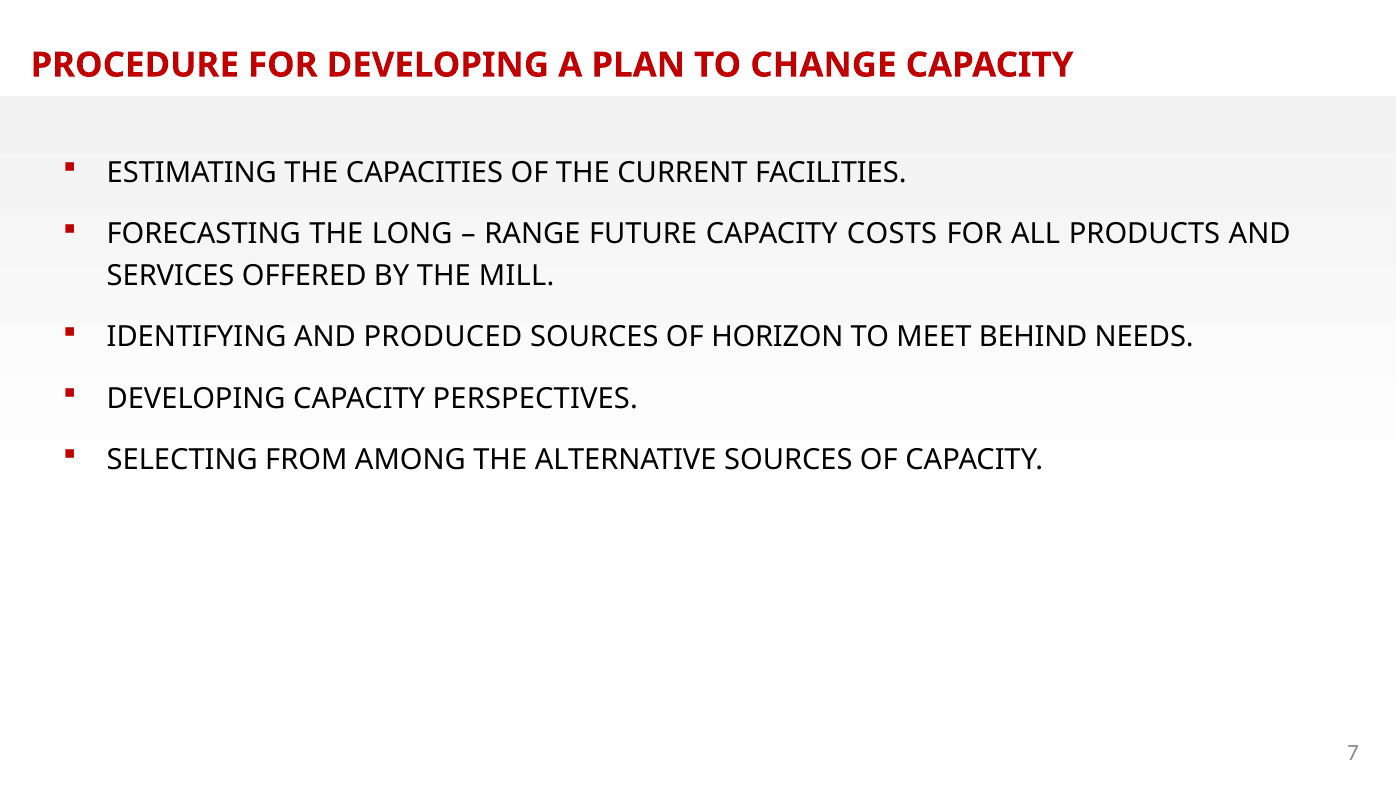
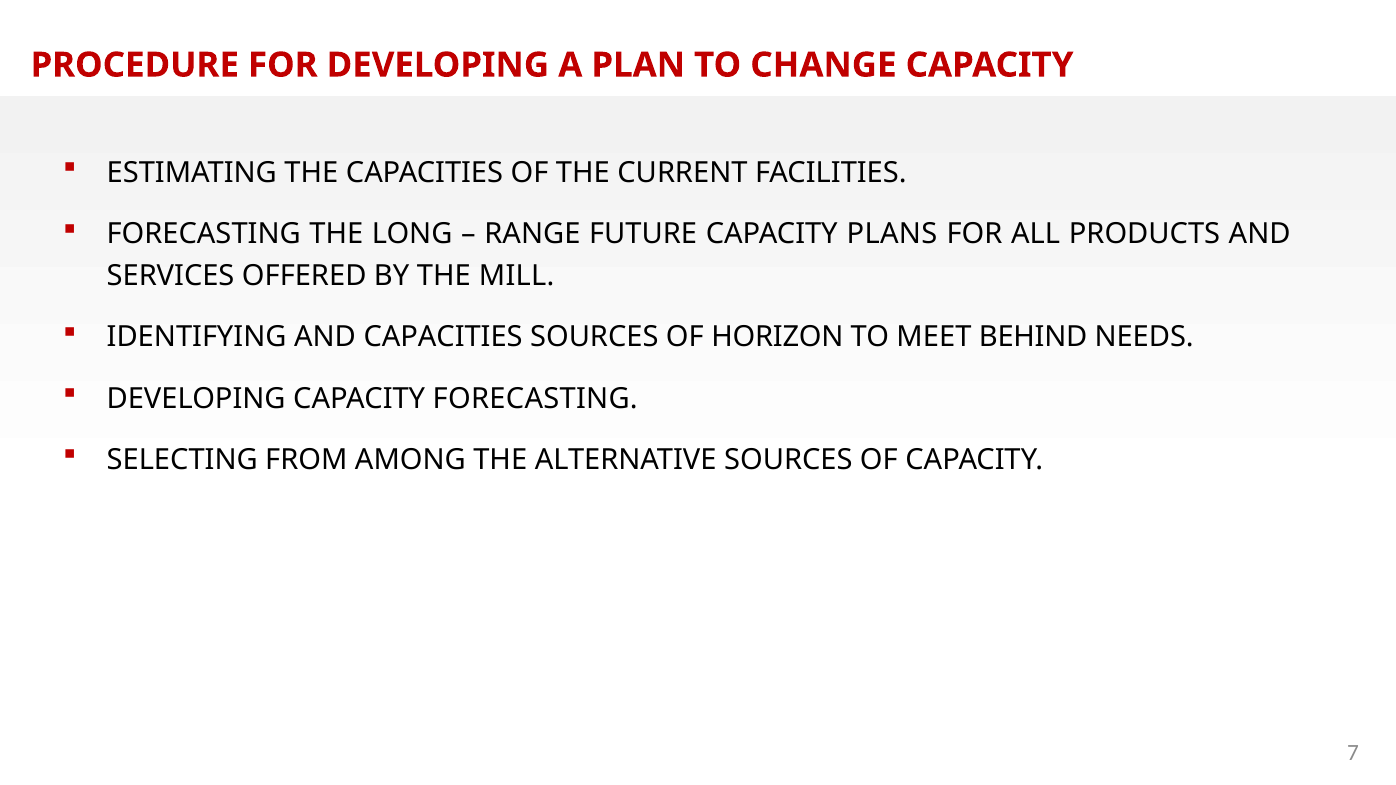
COSTS: COSTS -> PLANS (892, 234)
AND PRODUCED: PRODUCED -> CAPACITIES (443, 337)
CAPACITY PERSPECTIVES: PERSPECTIVES -> FORECASTING (535, 399)
